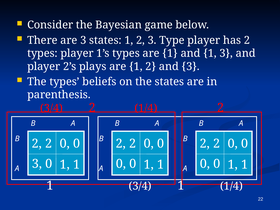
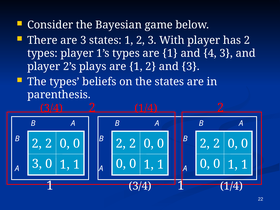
Type: Type -> With (172, 40)
and 1: 1 -> 4 (210, 53)
